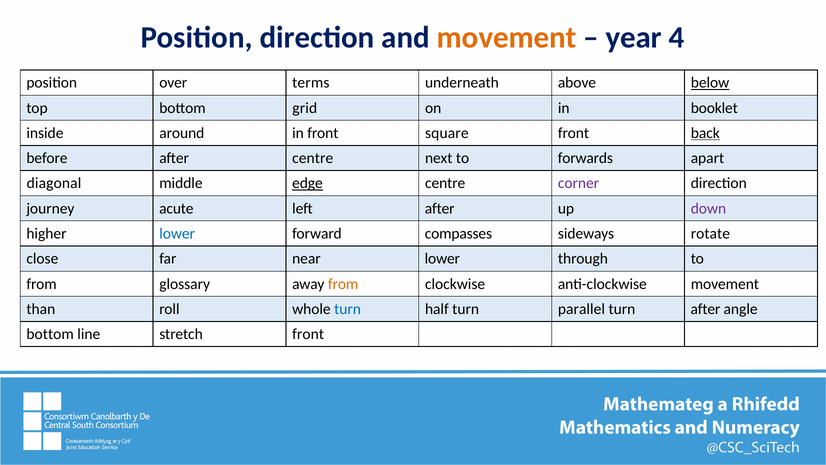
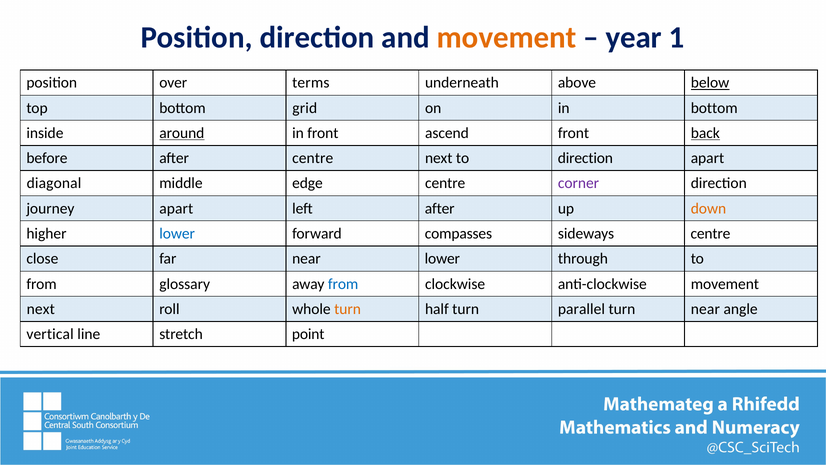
4: 4 -> 1 (677, 38)
in booklet: booklet -> bottom (714, 108)
around underline: none -> present (182, 133)
square: square -> ascend (447, 133)
to forwards: forwards -> direction (585, 158)
edge underline: present -> none (307, 183)
journey acute: acute -> apart (176, 208)
down colour: purple -> orange (708, 208)
sideways rotate: rotate -> centre (710, 233)
from colour: orange -> blue (343, 284)
than: than -> next (41, 309)
turn colour: blue -> orange (348, 309)
turn after: after -> near (705, 309)
bottom: bottom -> vertical (50, 334)
stretch front: front -> point (308, 334)
